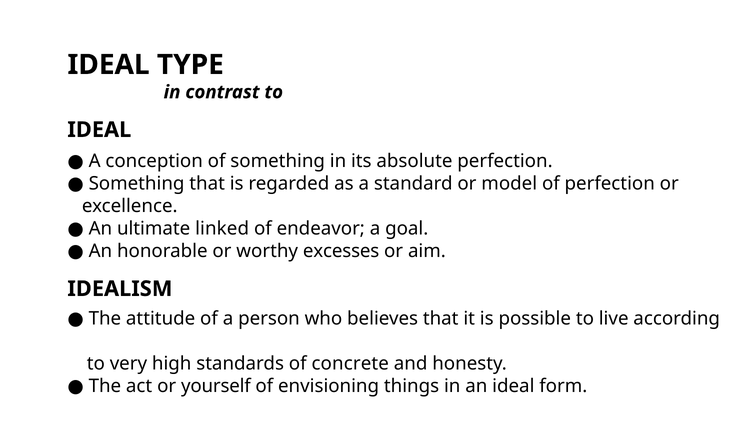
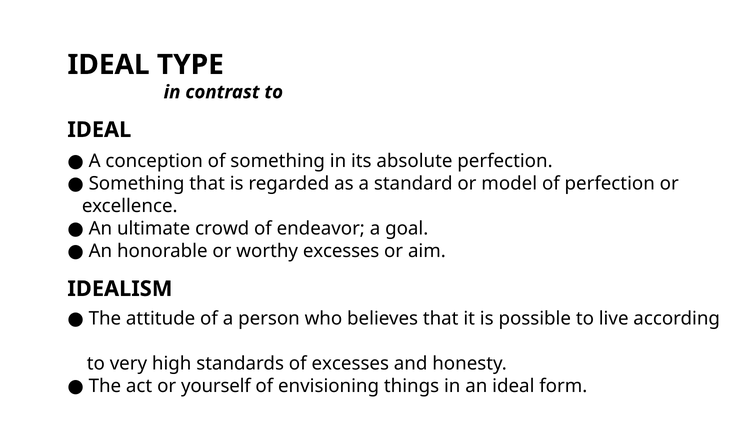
linked: linked -> crowd (222, 229)
of concrete: concrete -> excesses (350, 364)
